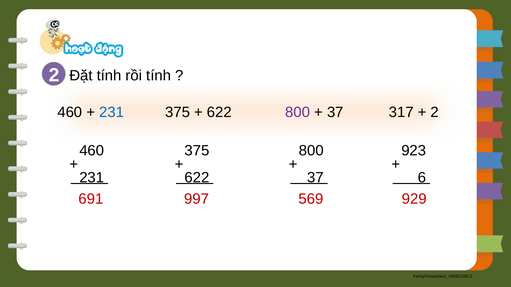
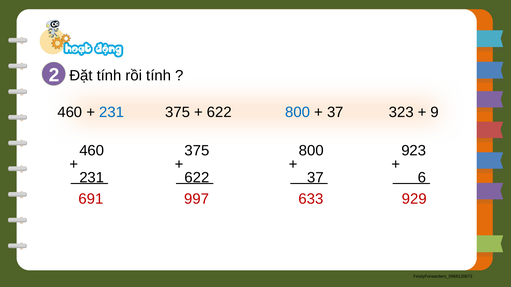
800 colour: purple -> blue (298, 112)
317: 317 -> 323 (401, 112)
2: 2 -> 9 (435, 112)
569: 569 -> 633 (311, 199)
